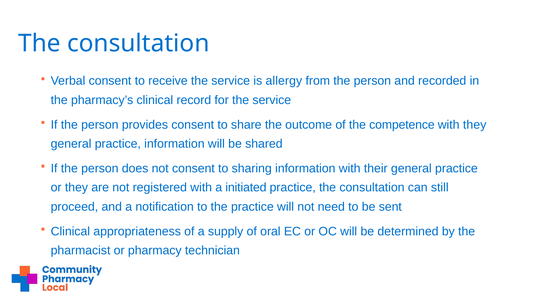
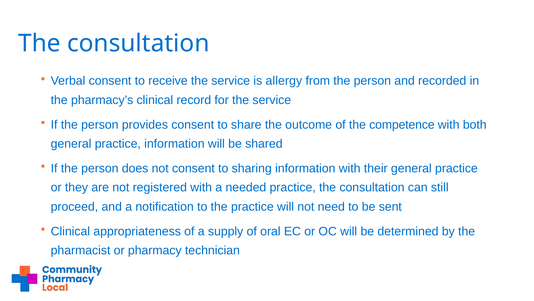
with they: they -> both (475, 124)
initiated: initiated -> needed (246, 187)
